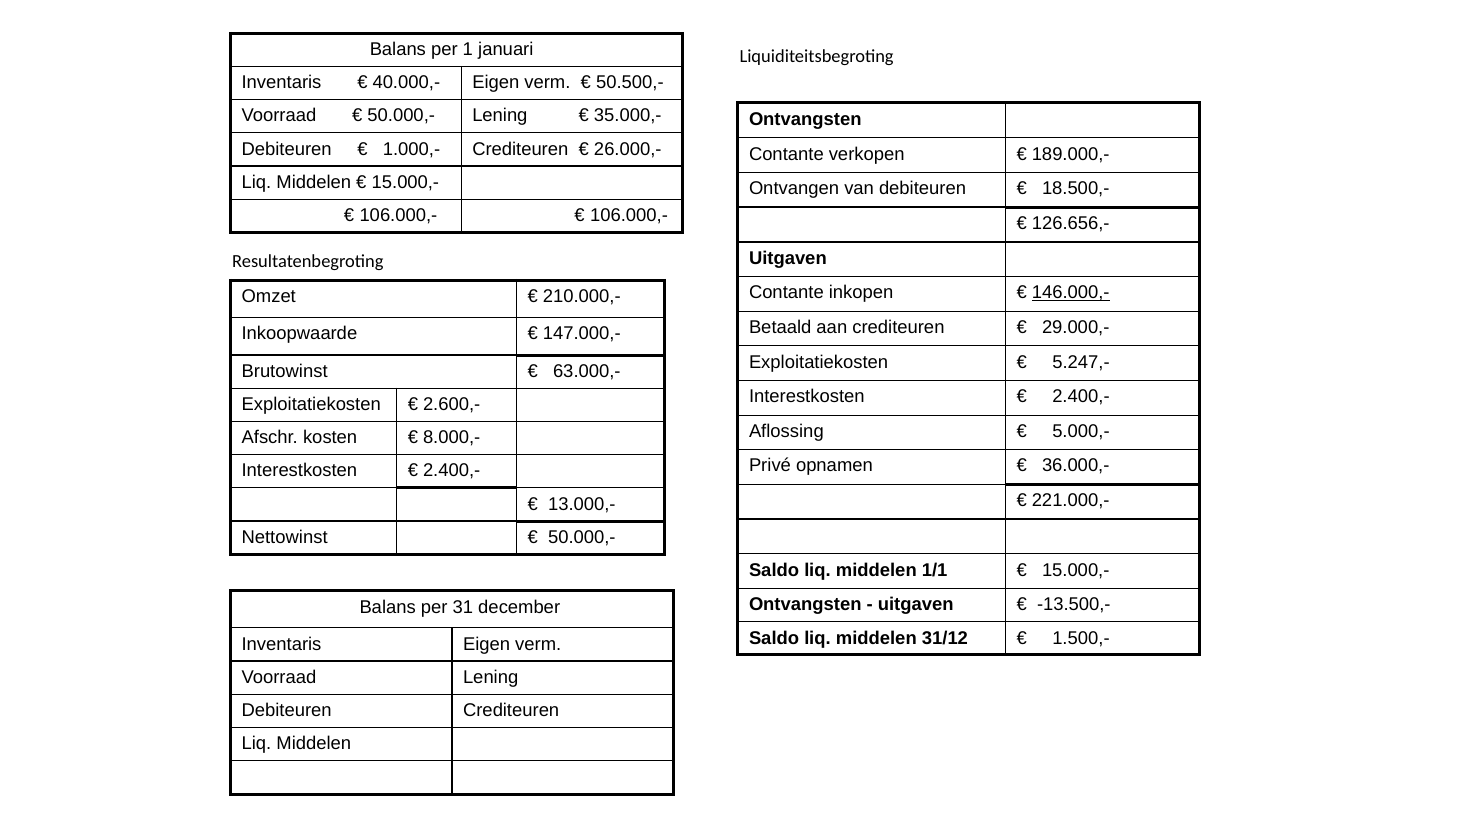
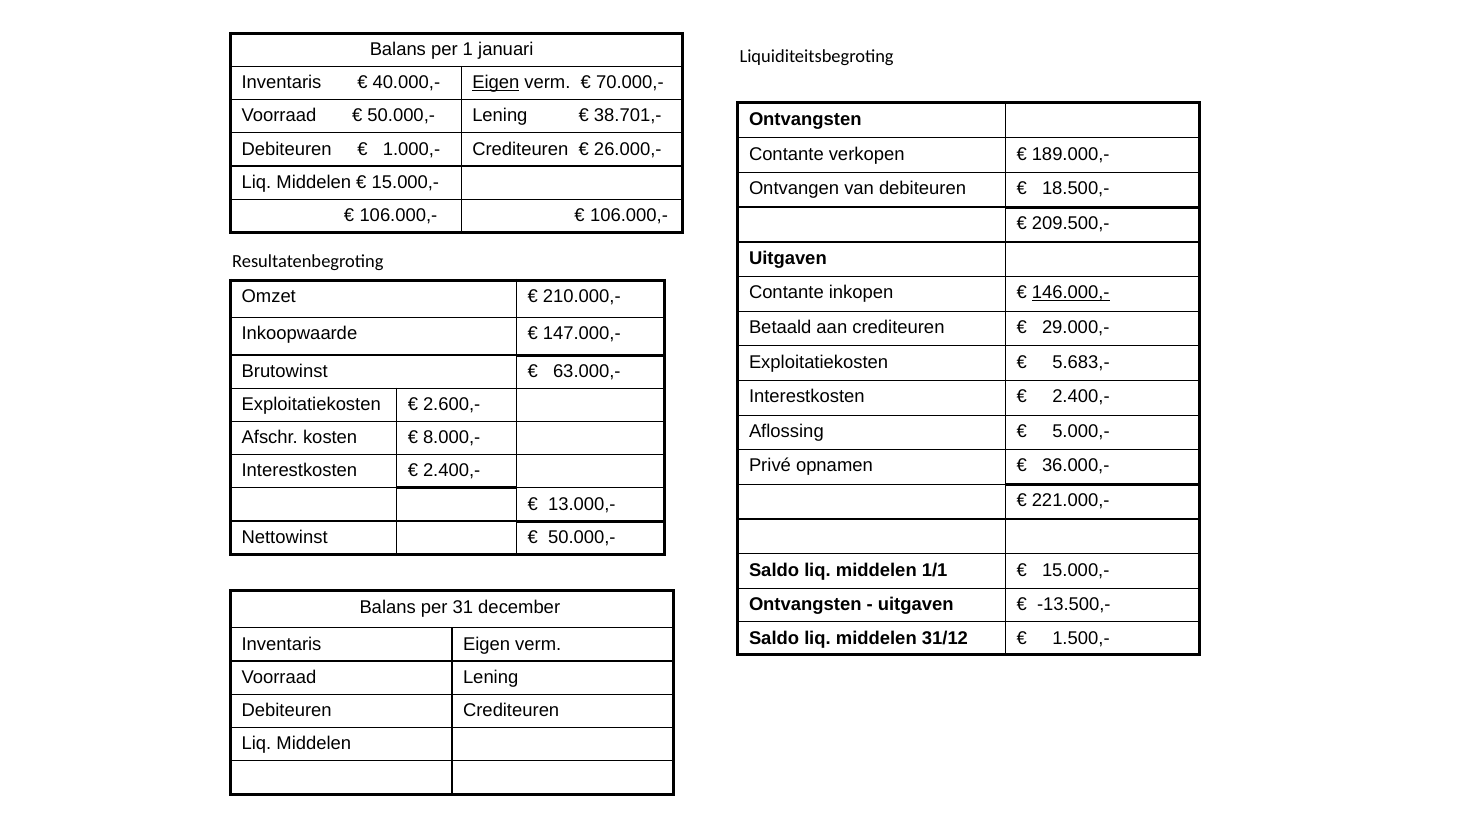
Eigen underline: none -> present (496, 83)
50.500,-: 50.500,- -> 70.000,- (630, 83)
35.000,-: 35.000,- -> 38.701,- (628, 116)
126.656,-: 126.656,- -> 209.500,- (1071, 223)
5.247,-: 5.247,- -> 5.683,- (1081, 362)
